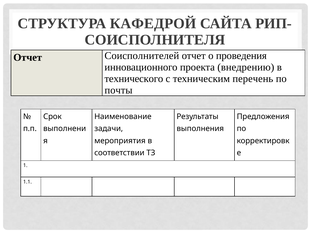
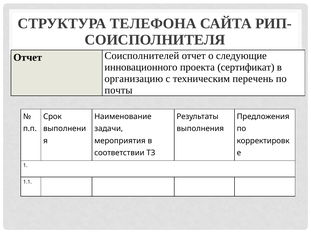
КАФЕДРОЙ: КАФЕДРОЙ -> ТЕЛЕФОНА (153, 24)
проведения: проведения -> следующие (241, 56)
внедрению: внедрению -> сертификат (246, 67)
технического: технического -> организацию (134, 79)
